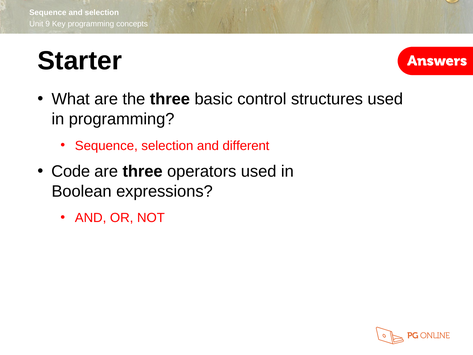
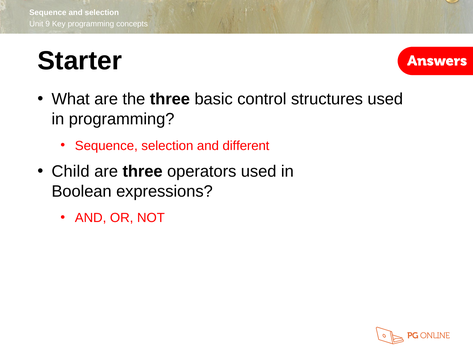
Code: Code -> Child (71, 171)
